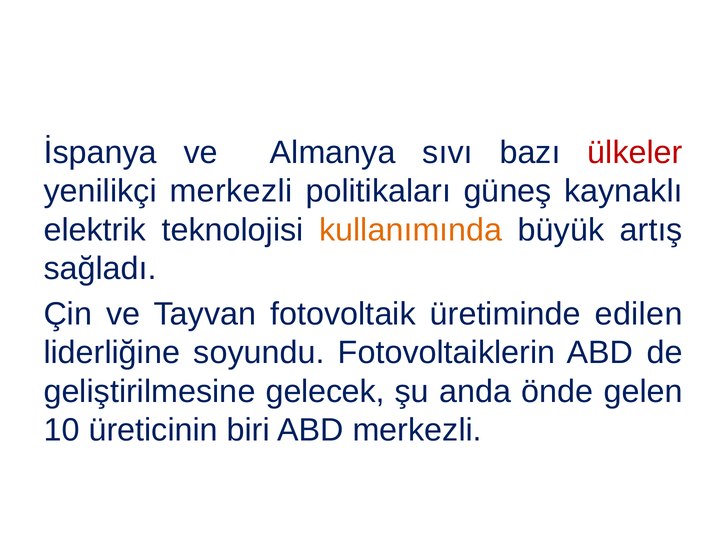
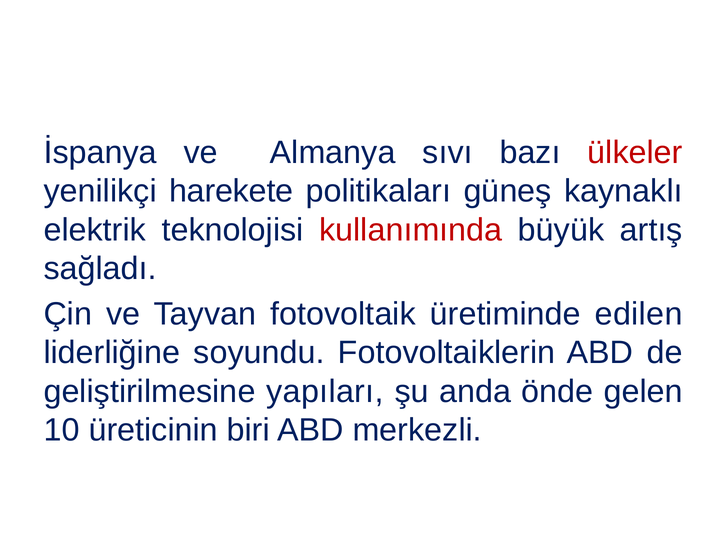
yenilikçi merkezli: merkezli -> harekete (231, 191)
kullanımında colour: orange -> red (411, 230)
gelecek: gelecek -> yapıları (325, 392)
